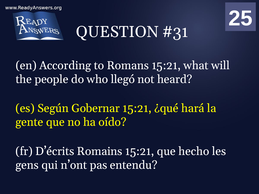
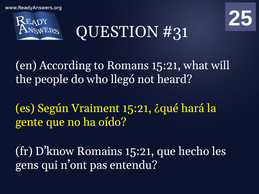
Gobernar: Gobernar -> Vraiment (96, 108)
D’écrits: D’écrits -> D’know (55, 151)
